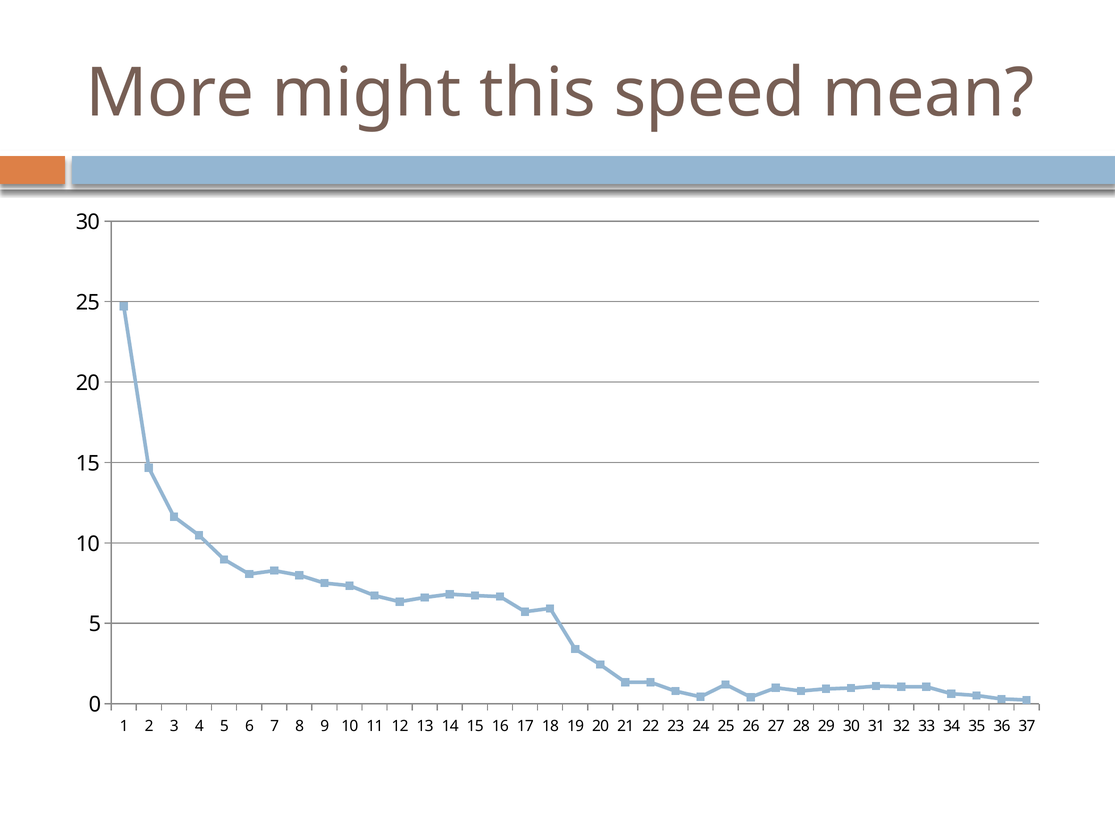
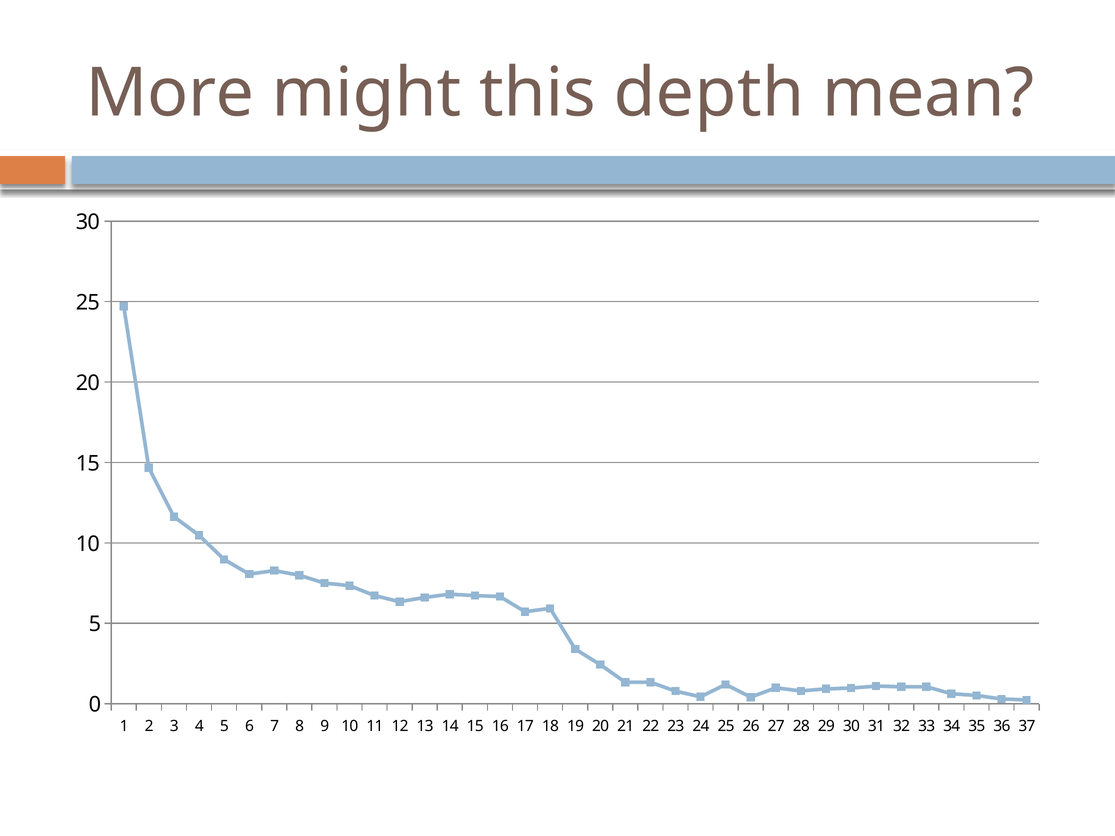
speed: speed -> depth (709, 93)
